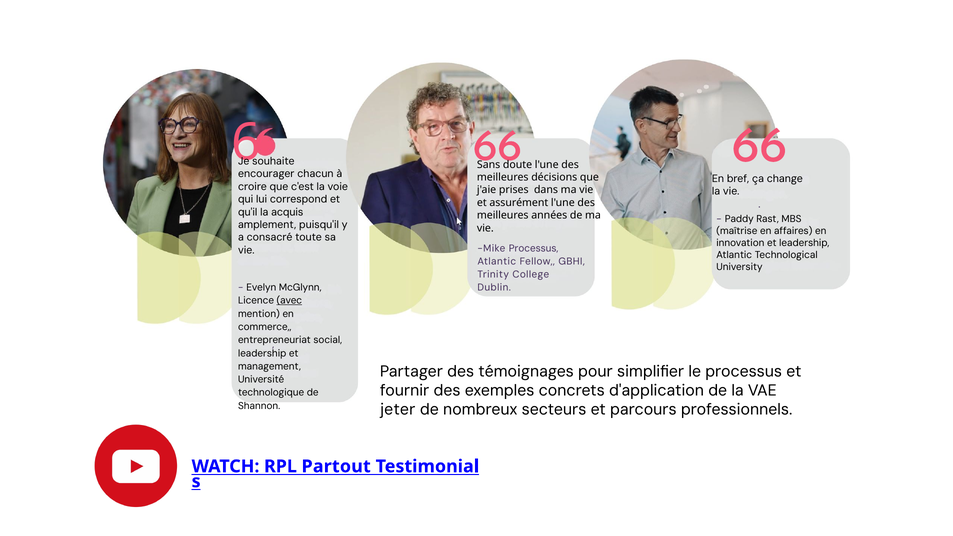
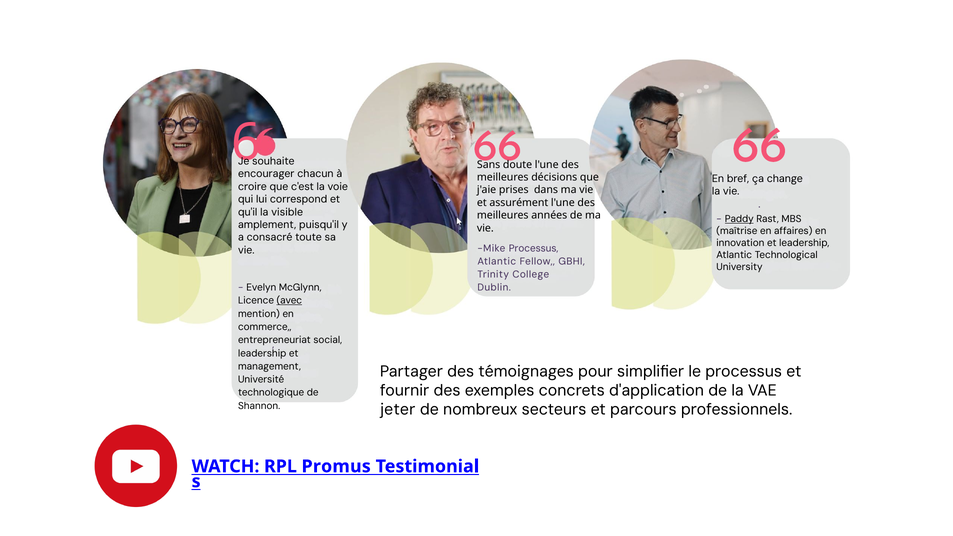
acquis: acquis -> visible (287, 212)
Paddy underline: none -> present (739, 219)
Partout: Partout -> Promus (336, 466)
